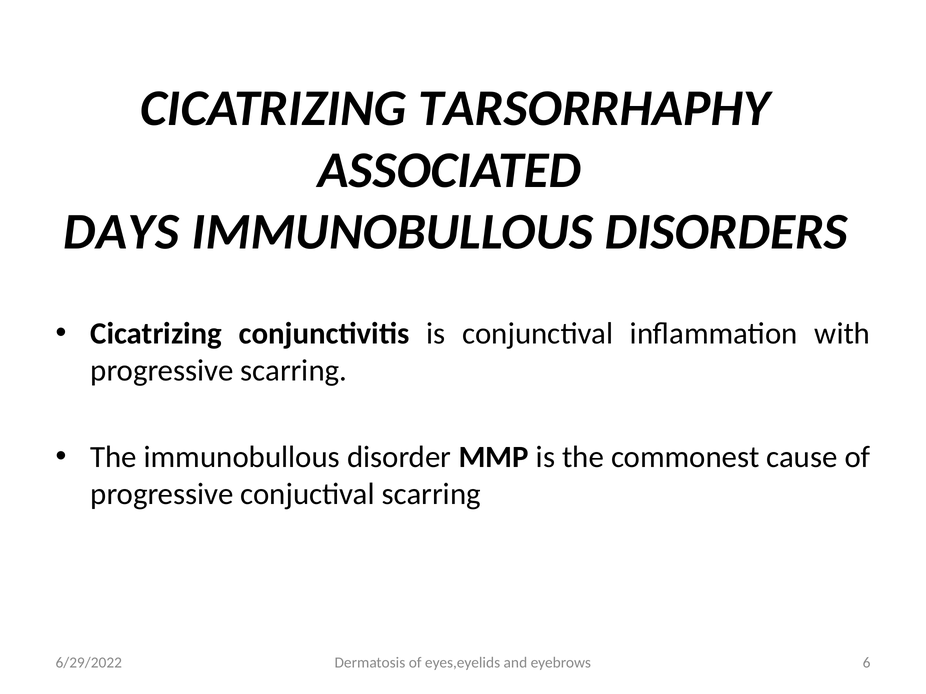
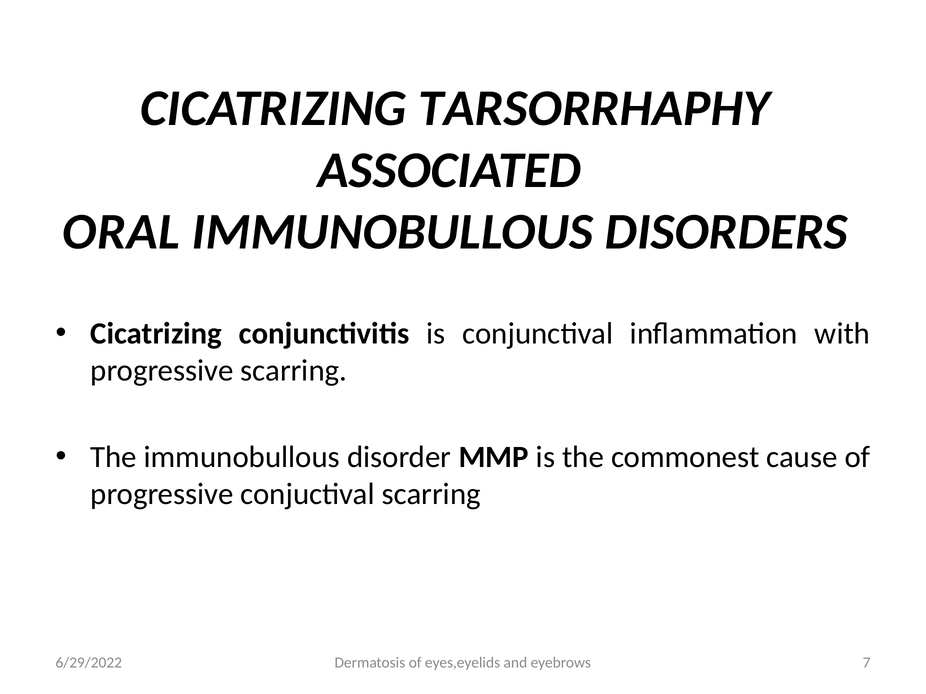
DAYS: DAYS -> ORAL (121, 232)
6: 6 -> 7 (867, 663)
